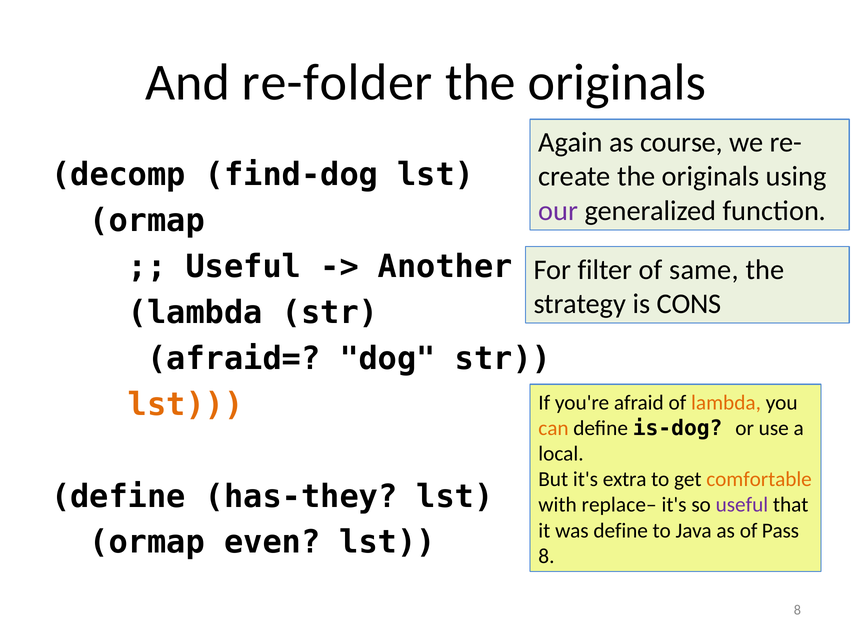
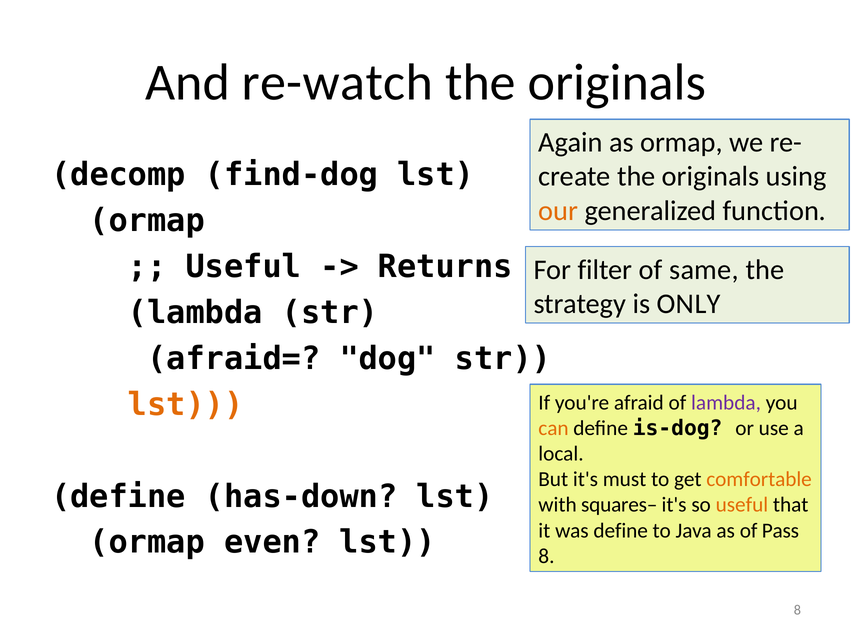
re-folder: re-folder -> re-watch (337, 82)
as course: course -> ormap (681, 142)
our colour: purple -> orange (558, 211)
Another: Another -> Returns (445, 267)
CONS: CONS -> ONLY (689, 304)
lambda colour: orange -> purple (726, 403)
extra: extra -> must (625, 479)
has-they: has-they -> has-down (301, 496)
replace–: replace– -> squares– (619, 505)
useful colour: purple -> orange (742, 505)
